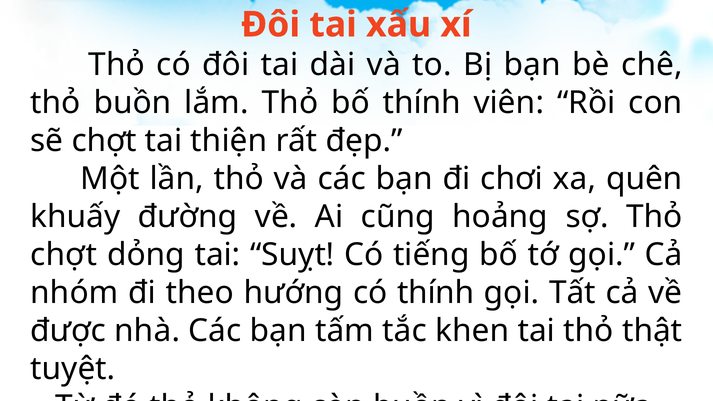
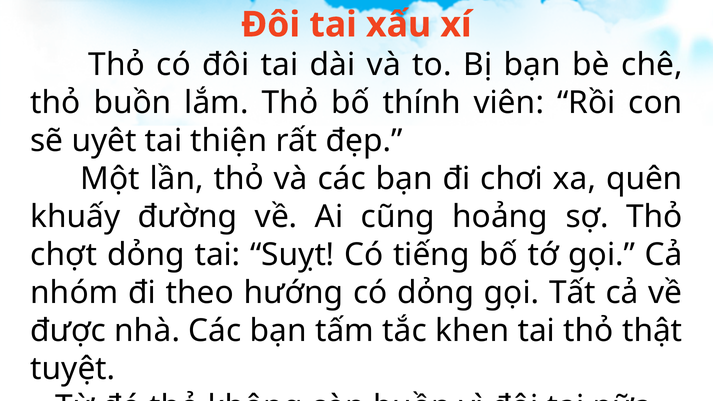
sẽ chợt: chợt -> uyêt (104, 141)
có thính: thính -> dỏng (436, 293)
